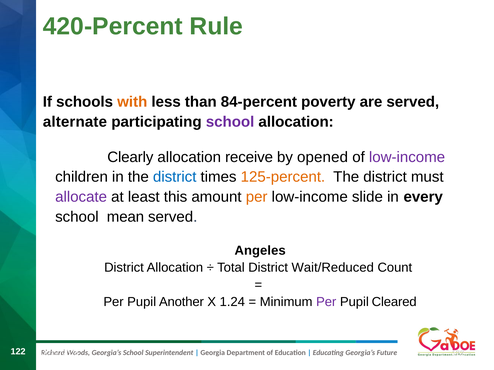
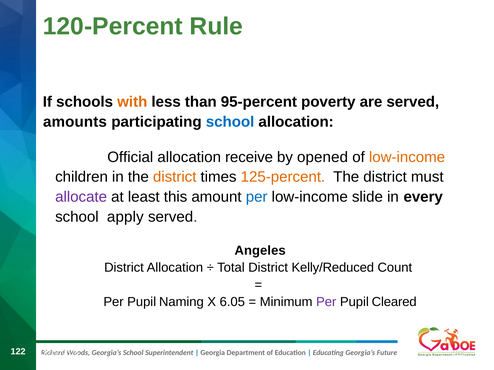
420-Percent: 420-Percent -> 120-Percent (113, 27)
84-percent: 84-percent -> 95-percent (259, 102)
alternate: alternate -> amounts (75, 122)
school colour: purple -> blue (230, 122)
Clearly: Clearly -> Official (130, 157)
low-income colour: purple -> orange (407, 157)
district colour: blue -> orange (175, 177)
per colour: orange -> blue (257, 197)
mean: mean -> apply (125, 217)
Wait/Reduced: Wait/Reduced -> Kelly/Reduced (333, 268)
Another: Another -> Naming (181, 302)
1.24: 1.24 -> 6.05 (232, 302)
